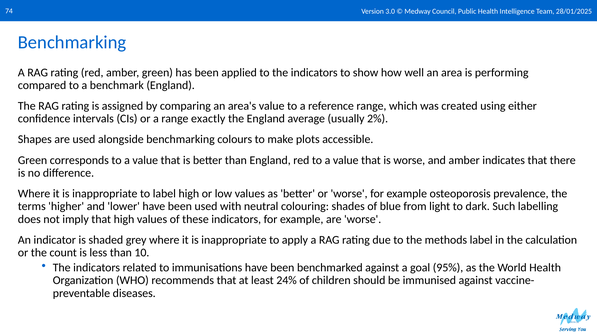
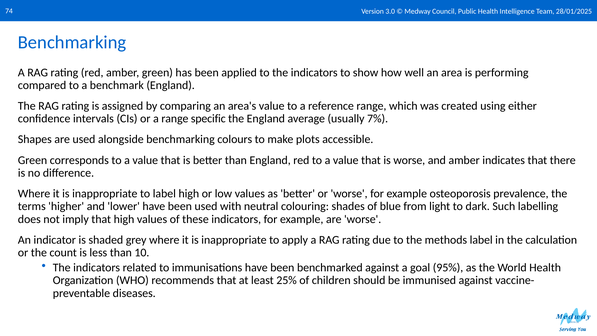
exactly: exactly -> specific (208, 119)
2%: 2% -> 7% (378, 119)
24%: 24% -> 25% (287, 280)
